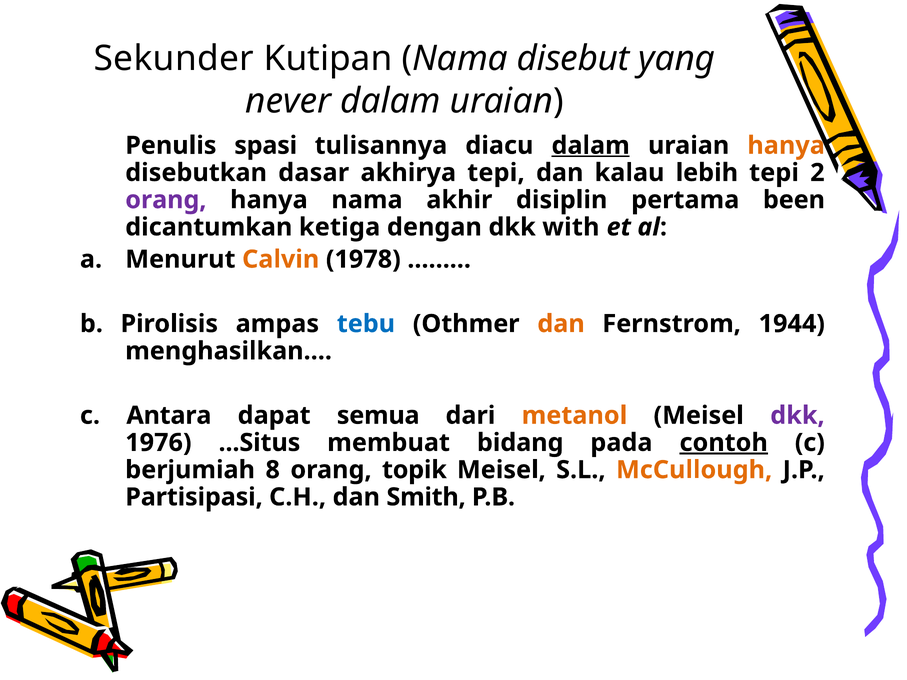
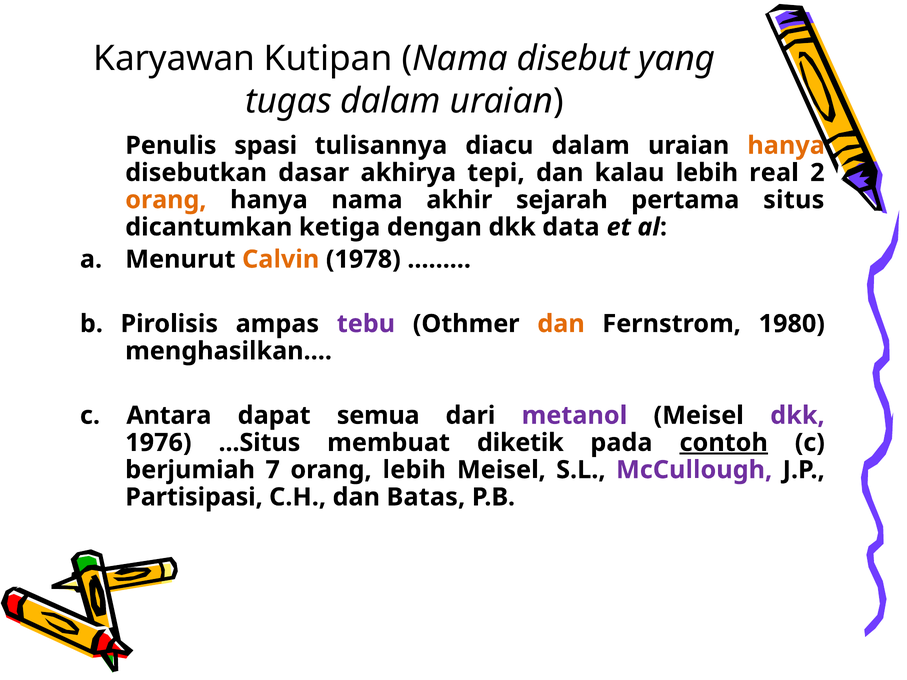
Sekunder: Sekunder -> Karyawan (174, 59)
never: never -> tugas (289, 101)
dalam underline: present -> none (591, 146)
lebih tepi: tepi -> real (774, 173)
orang colour: purple -> orange (166, 200)
disiplin: disiplin -> sejarah (562, 200)
been: been -> situs (794, 200)
with: with -> data (571, 227)
tebu colour: blue -> purple (366, 324)
1944: 1944 -> 1980 (792, 324)
metanol colour: orange -> purple (574, 416)
bidang: bidang -> diketik (520, 443)
8: 8 -> 7 (273, 470)
orang topik: topik -> lebih (414, 470)
McCullough colour: orange -> purple (694, 470)
Smith: Smith -> Batas (426, 497)
